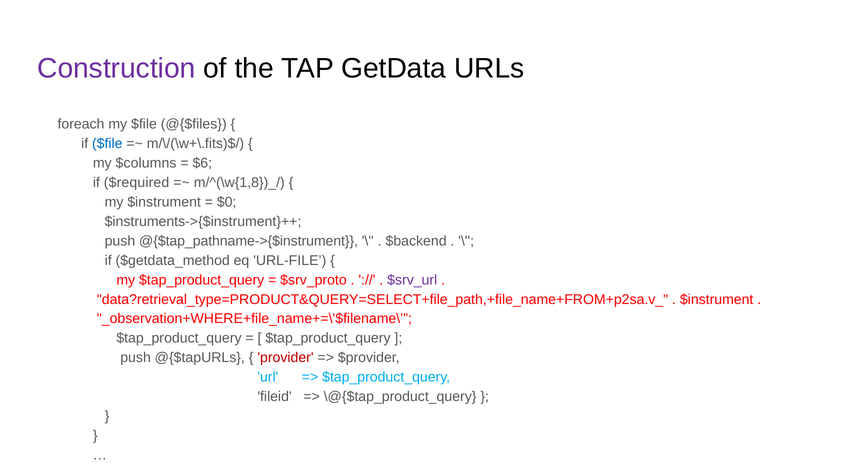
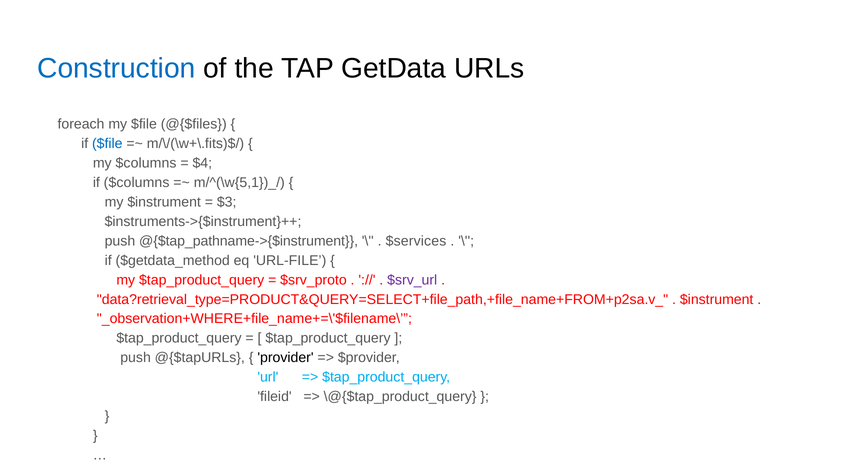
Construction colour: purple -> blue (116, 69)
$6: $6 -> $4 (202, 163)
if $required: $required -> $columns (137, 183)
m/^(\w{1,8})_/: m/^(\w{1,8})_/ -> m/^(\w{5,1})_/ (239, 183)
$0: $0 -> $3 (227, 202)
$backend: $backend -> $services (416, 241)
provider colour: red -> black (285, 358)
